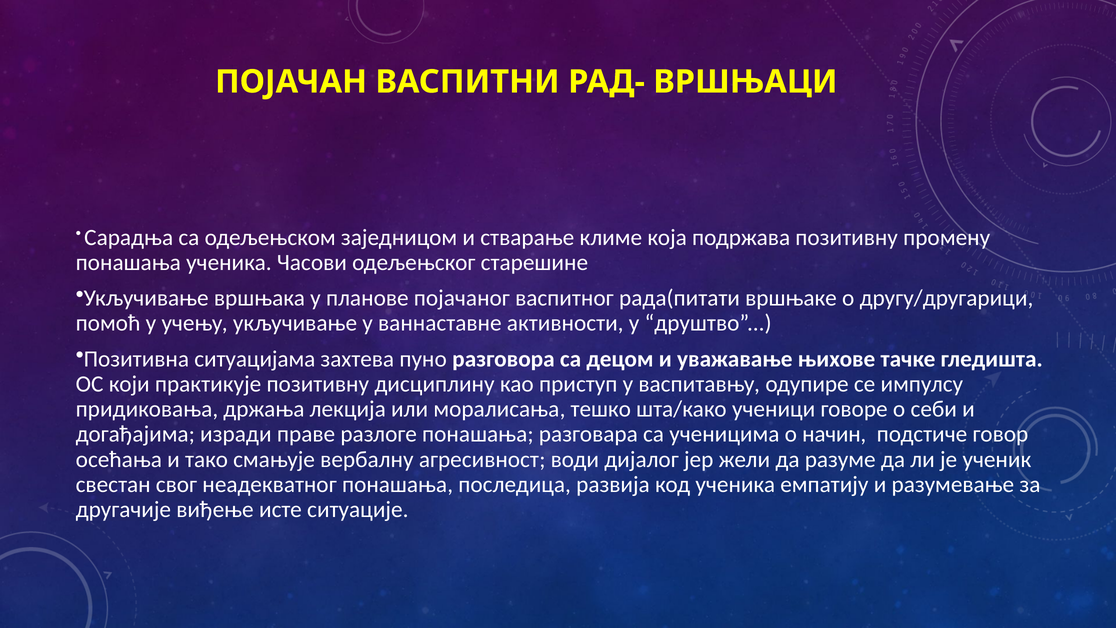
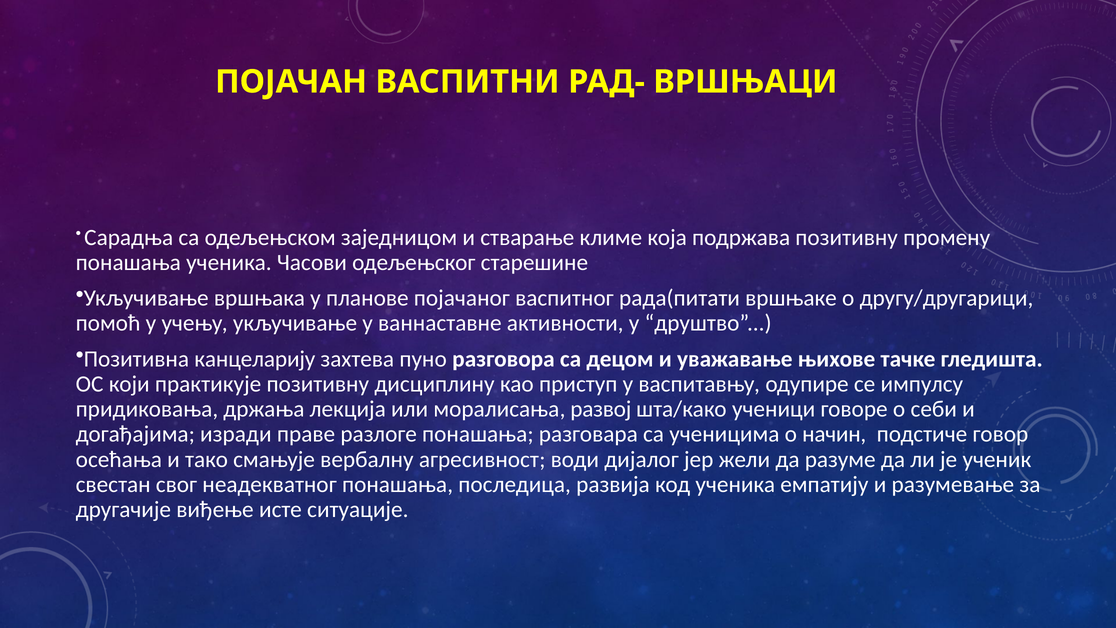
ситуацијама: ситуацијама -> канцеларију (255, 359)
тешко: тешко -> развој (601, 409)
